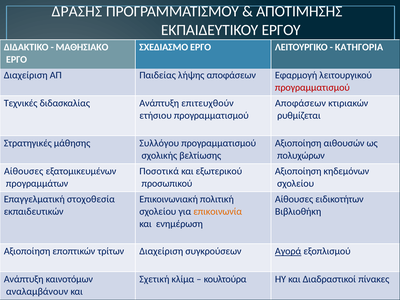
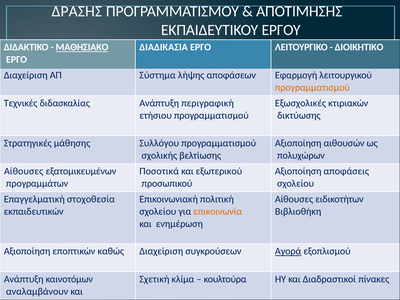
ΜΑΘΗΣΙΑΚΟ underline: none -> present (82, 47)
ΣΧΕΔΙΑΣΜΟ: ΣΧΕΔΙΑΣΜΟ -> ΔΙΑΔΙΚΑΣΙΑ (164, 47)
ΚΑΤΗΓΟΡΙΑ: ΚΑΤΗΓΟΡΙΑ -> ΔΙΟΙΚΗΤΙΚΟ (359, 47)
Παιδείας: Παιδείας -> Σύστημα (158, 75)
προγραμματισμού colour: red -> orange (312, 87)
επιτευχθούν: επιτευχθούν -> περιγραφική (208, 103)
Αποφάσεων: Αποφάσεων -> Εξωσχολικές (301, 103)
ρυθμίζεται: ρυθμίζεται -> δικτύωσης (299, 115)
κηδεμόνων: κηδεμόνων -> αποφάσεις (346, 171)
τρίτων: τρίτων -> καθώς (111, 251)
